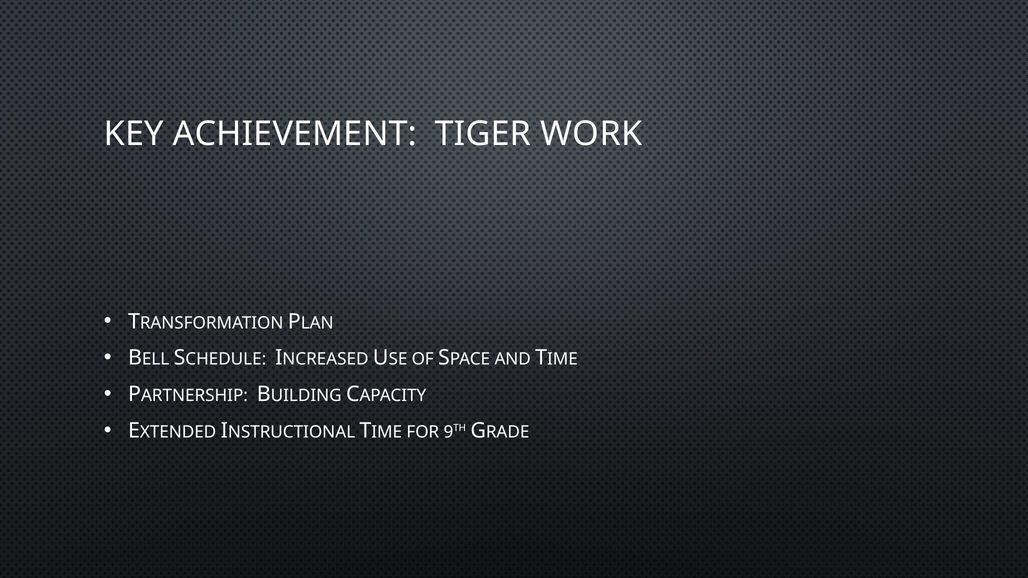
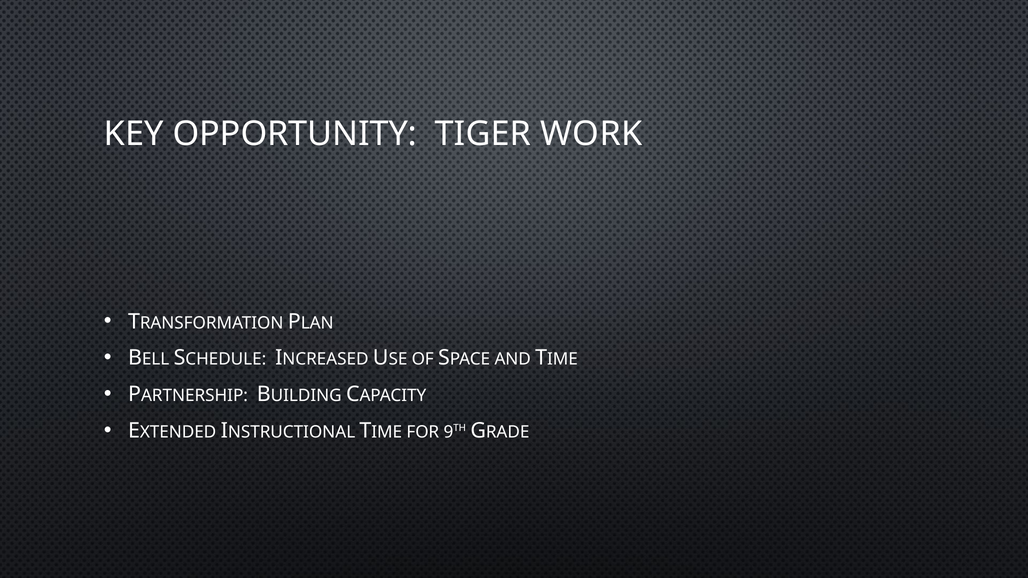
ACHIEVEMENT: ACHIEVEMENT -> OPPORTUNITY (295, 134)
